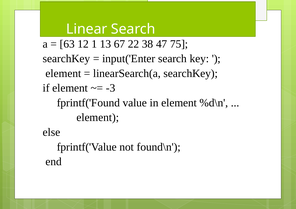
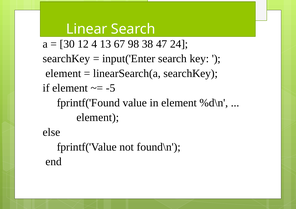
63: 63 -> 30 (67, 44)
1: 1 -> 4 (94, 44)
22: 22 -> 98 (134, 44)
75: 75 -> 24 (179, 44)
-3: -3 -> -5 (111, 88)
